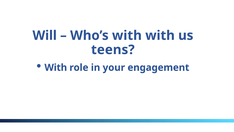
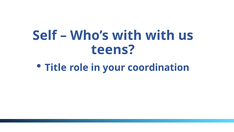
Will: Will -> Self (45, 35)
With: With -> Title (56, 67)
engagement: engagement -> coordination (158, 67)
